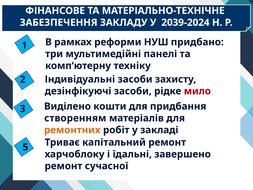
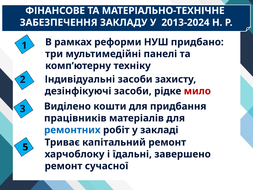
2039-2024: 2039-2024 -> 2013-2024 (185, 22)
створенням: створенням -> працівників (75, 118)
ремонтних colour: orange -> blue (72, 130)
